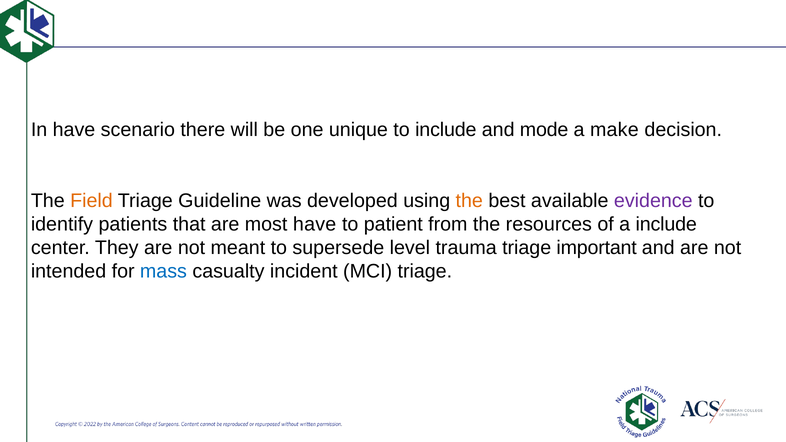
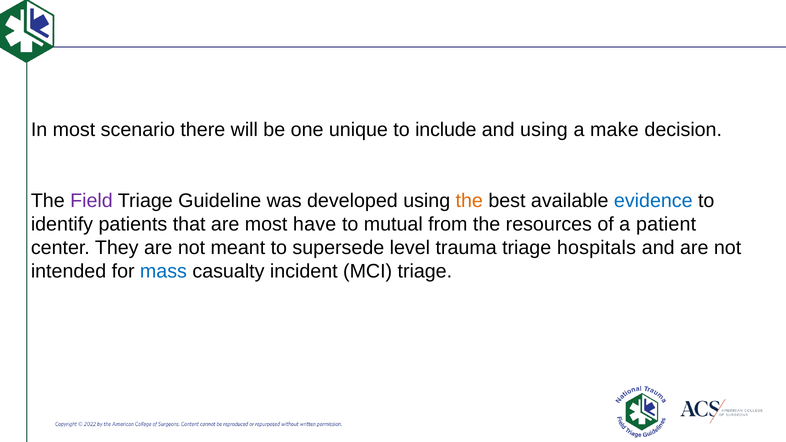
In have: have -> most (74, 130)
and mode: mode -> using (544, 130)
Field colour: orange -> purple (91, 201)
evidence colour: purple -> blue (653, 201)
patient: patient -> mutual (393, 224)
a include: include -> patient (666, 224)
important: important -> hospitals (596, 248)
